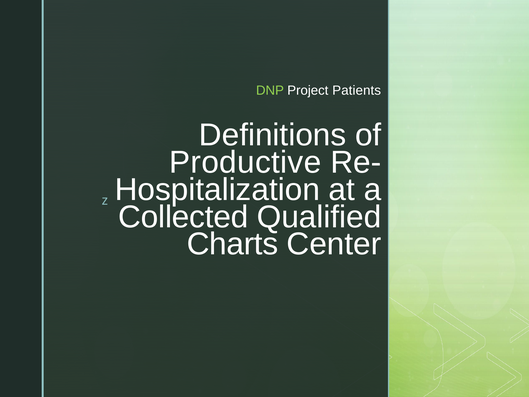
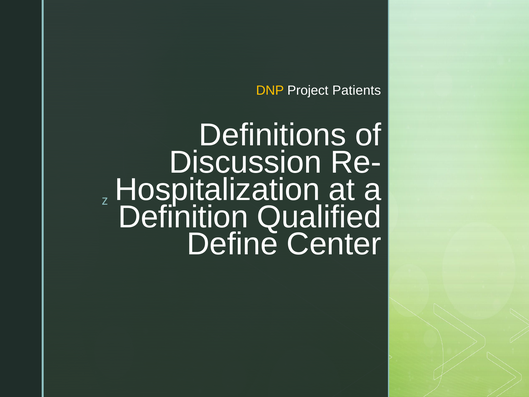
DNP colour: light green -> yellow (270, 90)
Productive: Productive -> Discussion (245, 162)
Collected: Collected -> Definition (183, 217)
Charts: Charts -> Define (232, 244)
